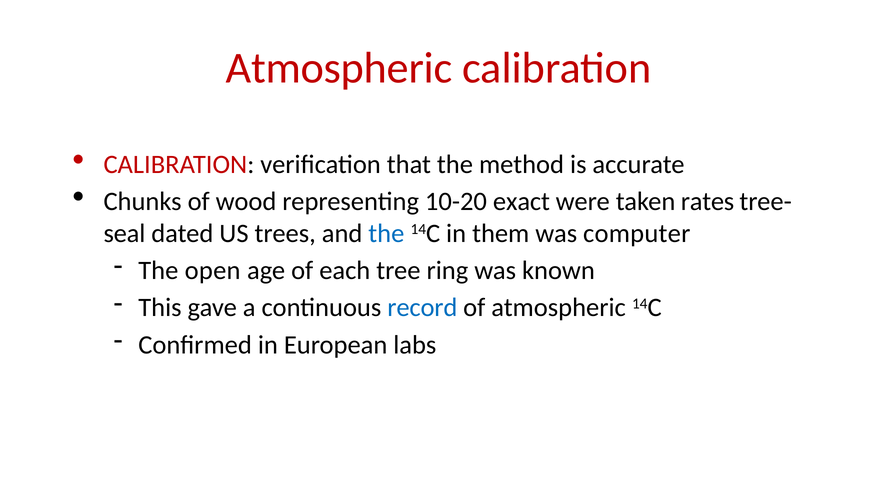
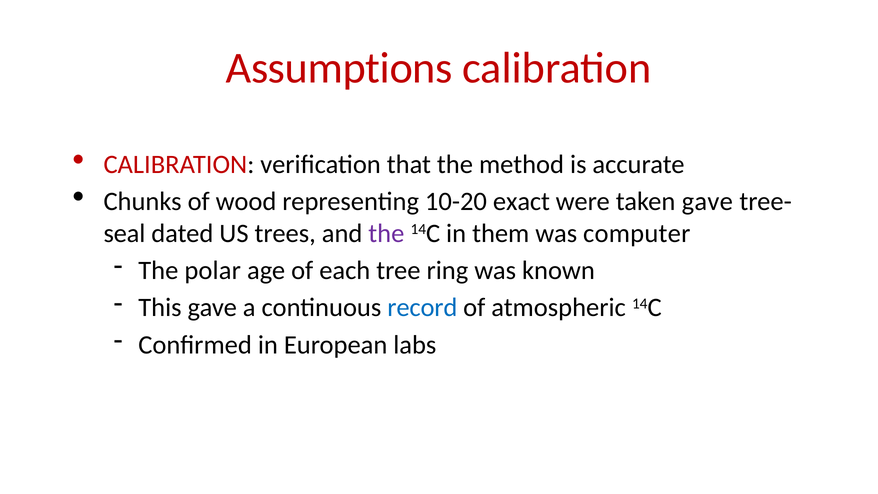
Atmospheric: Atmospheric -> Assumptions (339, 68)
taken rates: rates -> gave (707, 201)
the colour: blue -> purple (386, 233)
open: open -> polar (213, 270)
